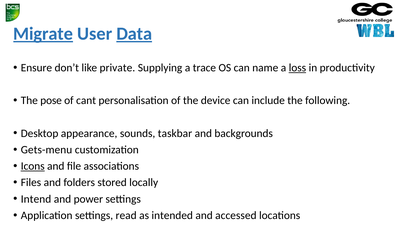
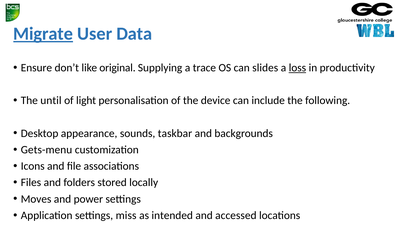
Data underline: present -> none (134, 34)
private: private -> original (118, 68)
name: name -> slides (265, 68)
pose: pose -> until (51, 100)
cant: cant -> light (86, 100)
Icons underline: present -> none (33, 166)
Intend: Intend -> Moves (36, 199)
read: read -> miss (126, 215)
